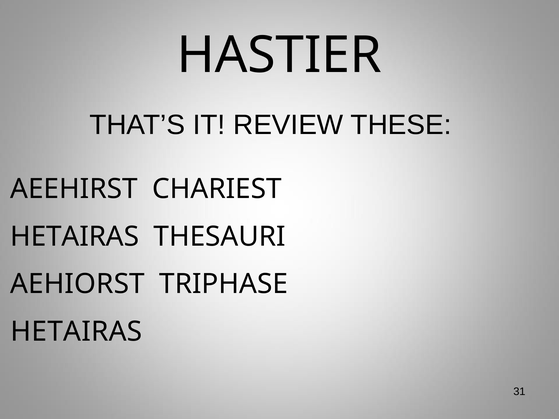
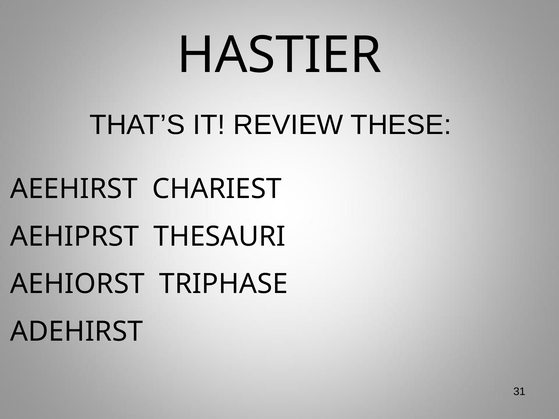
HETAIRAS: HETAIRAS -> AEHIPRST (75, 237)
HETAIRAS: HETAIRAS -> ADEHIRST (77, 332)
